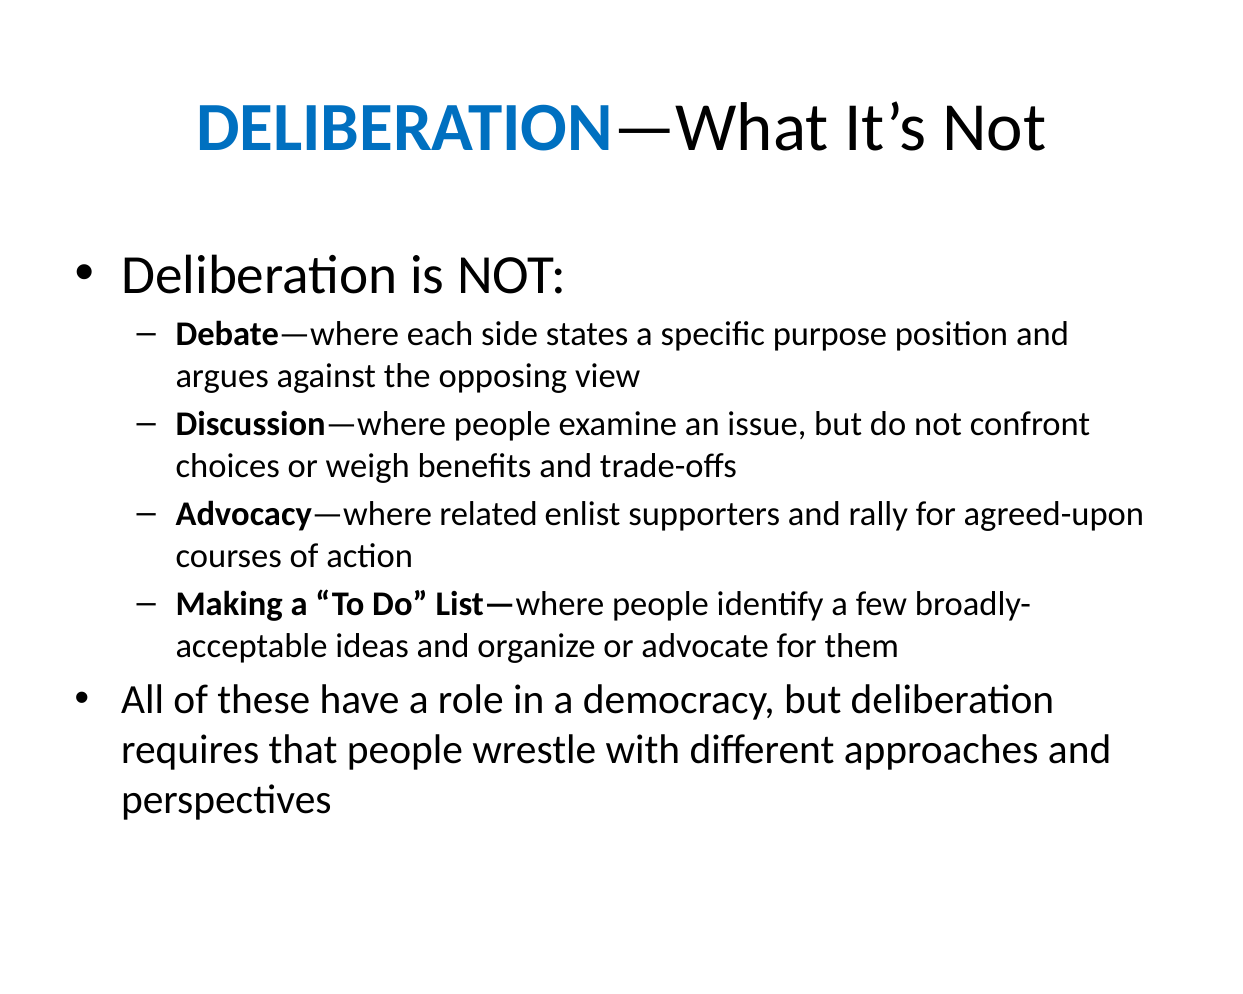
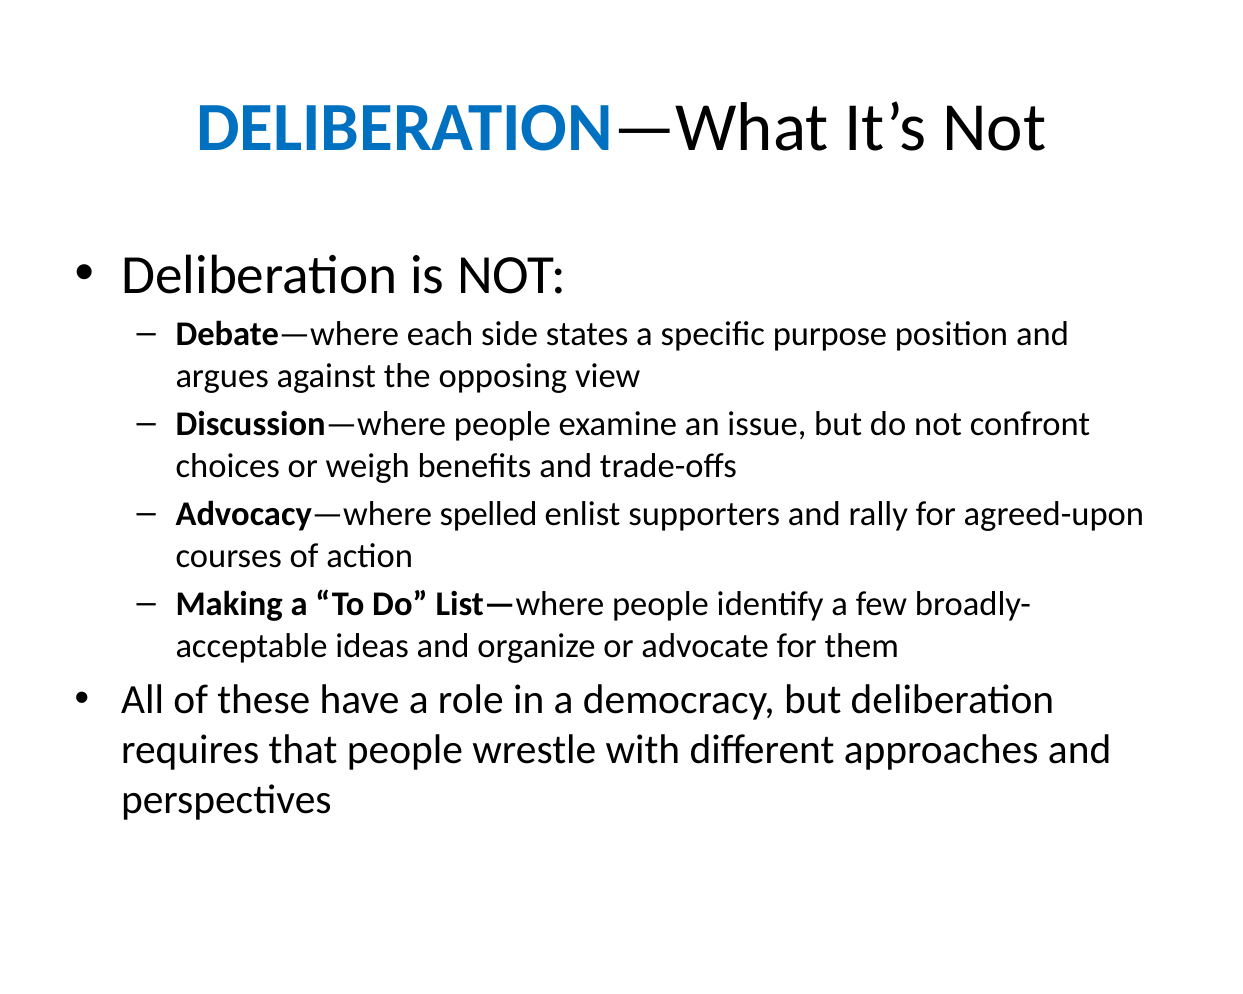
related: related -> spelled (489, 514)
